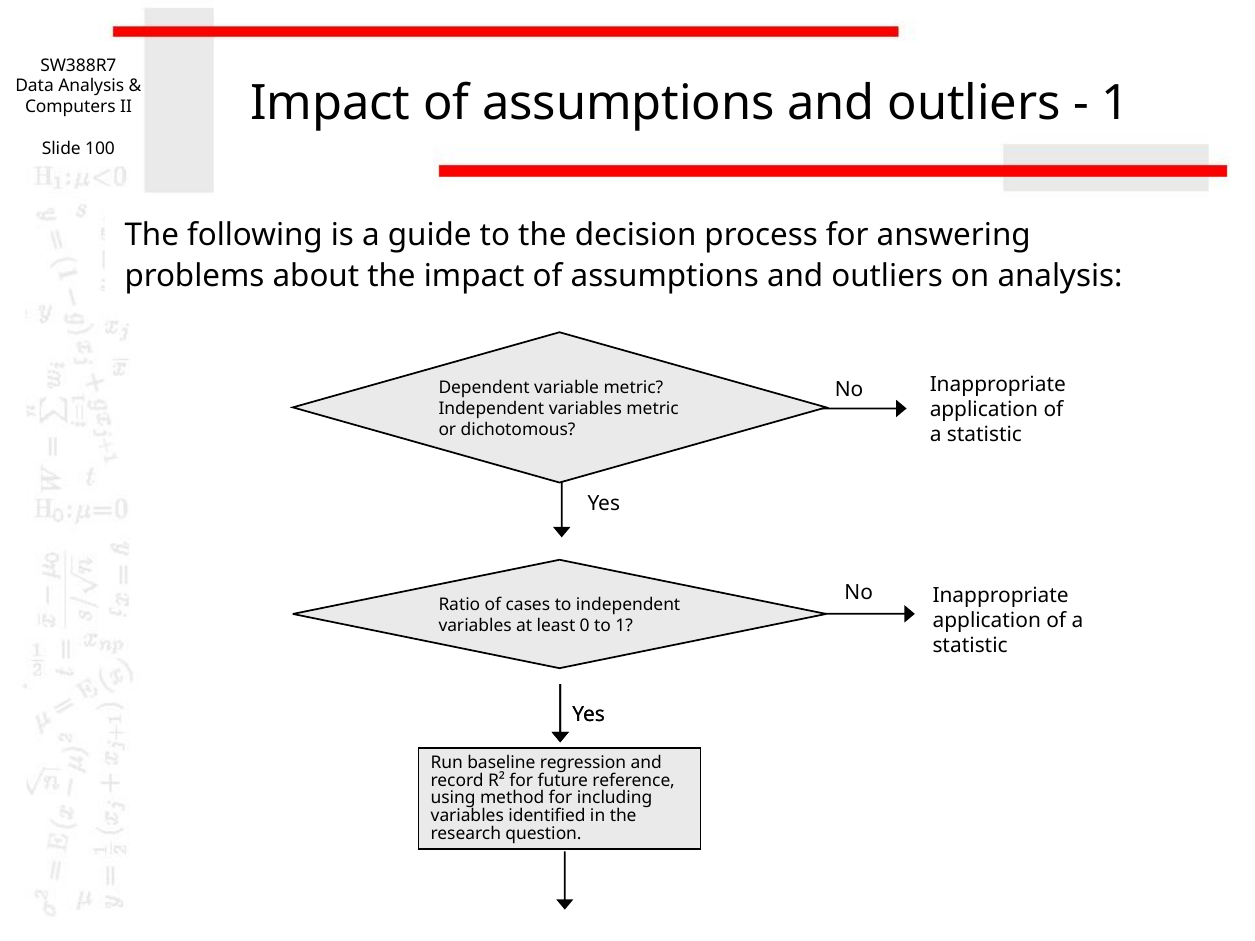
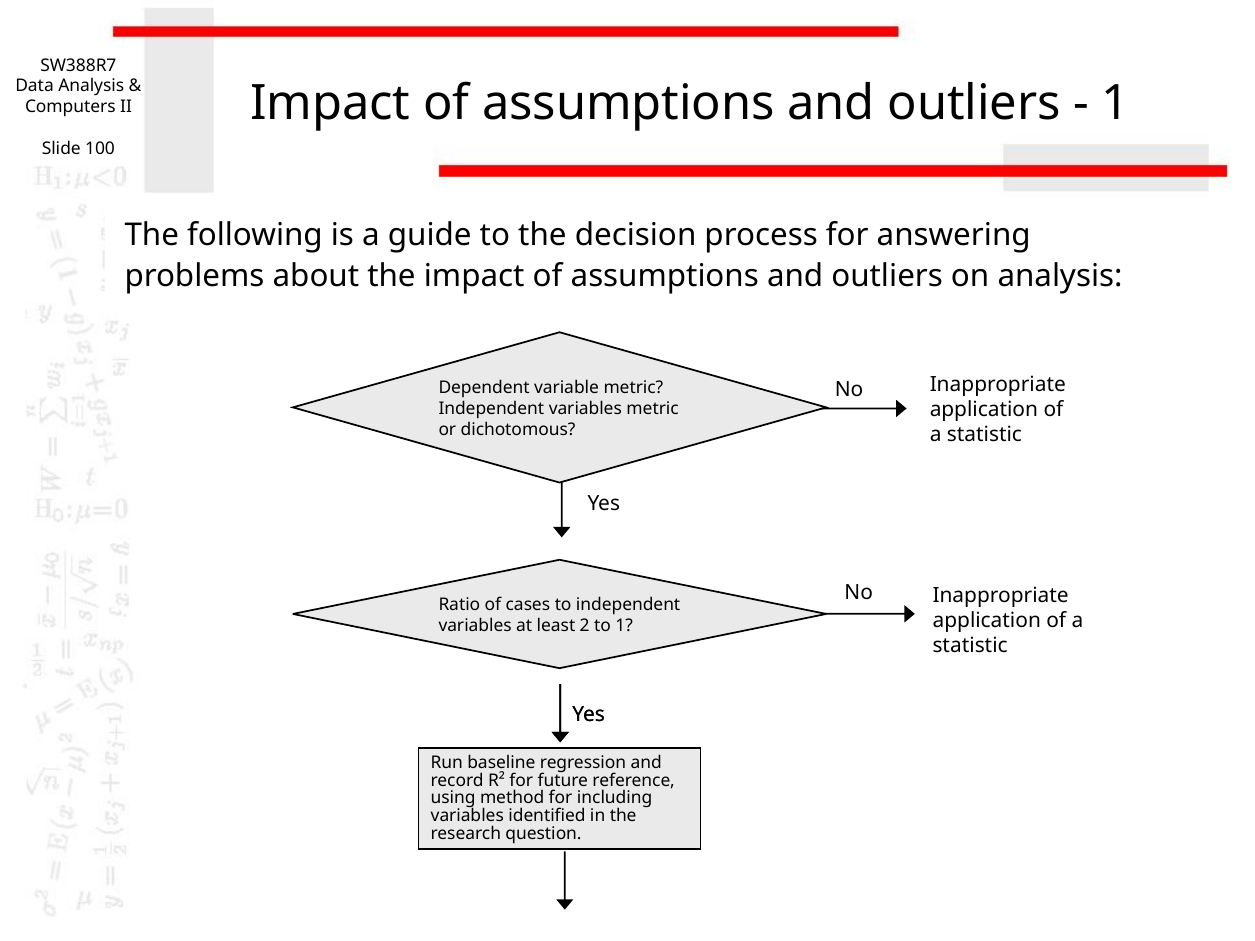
0: 0 -> 2 (585, 626)
